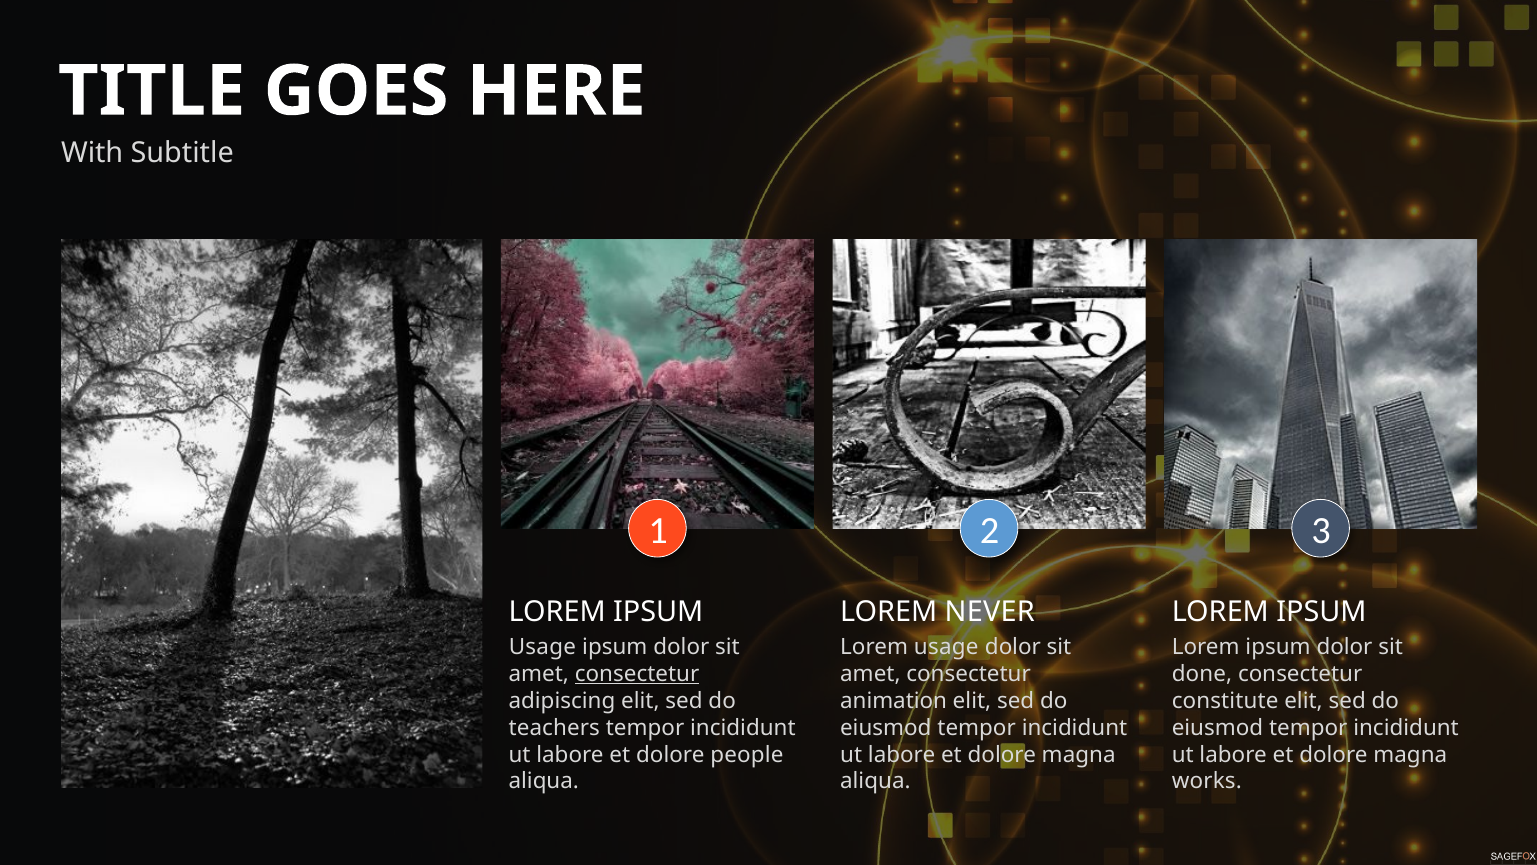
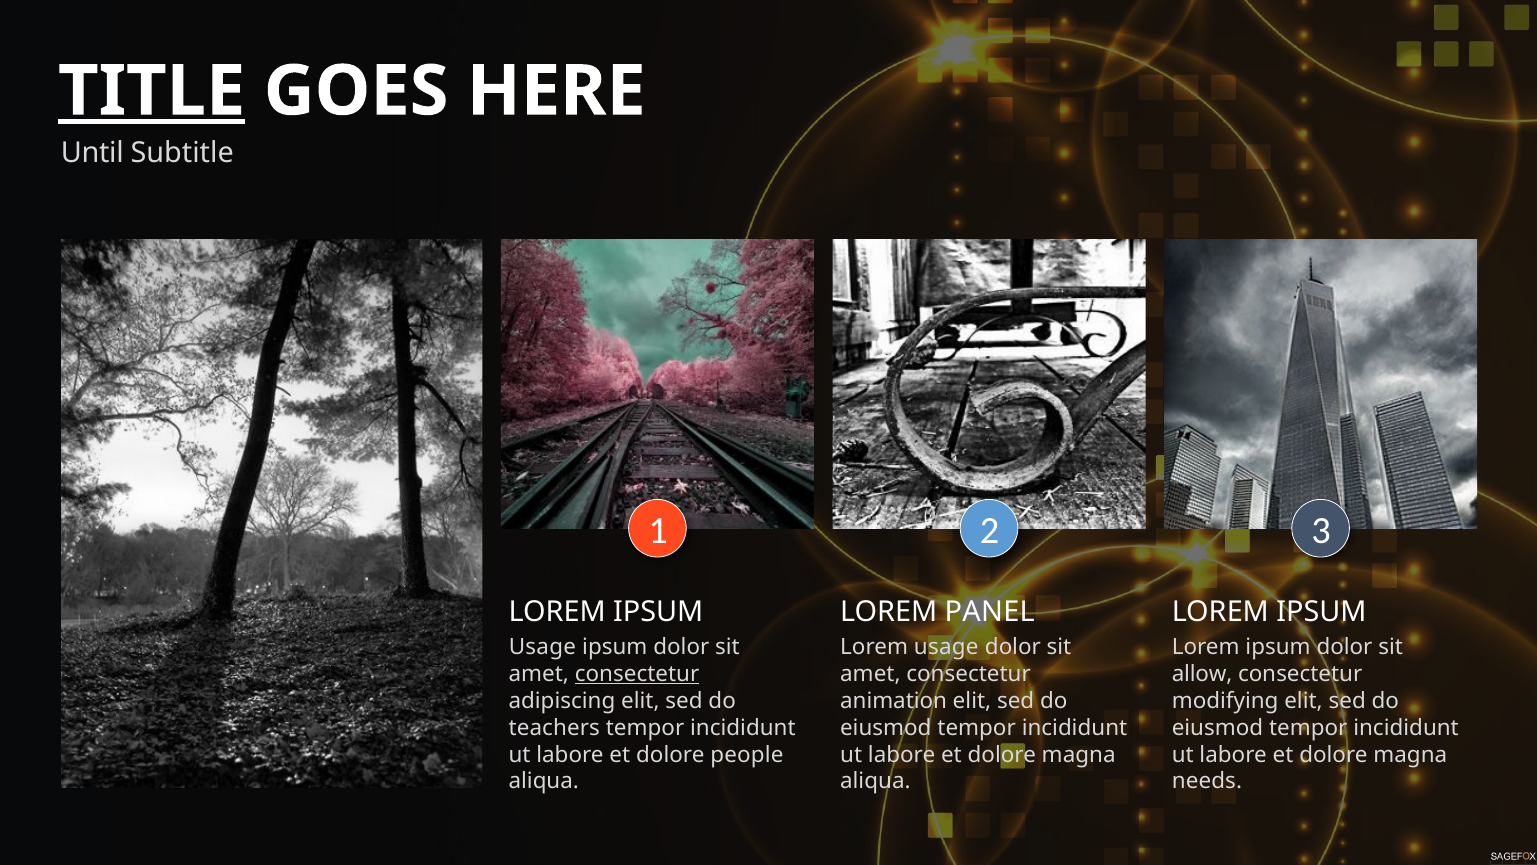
TITLE underline: none -> present (152, 91)
With: With -> Until (92, 153)
NEVER: NEVER -> PANEL (990, 612)
done: done -> allow (1202, 674)
constitute: constitute -> modifying (1225, 700)
works: works -> needs (1207, 781)
